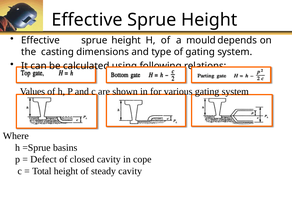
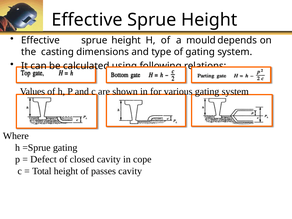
=Sprue basins: basins -> gating (65, 148)
steady: steady -> passes (103, 171)
